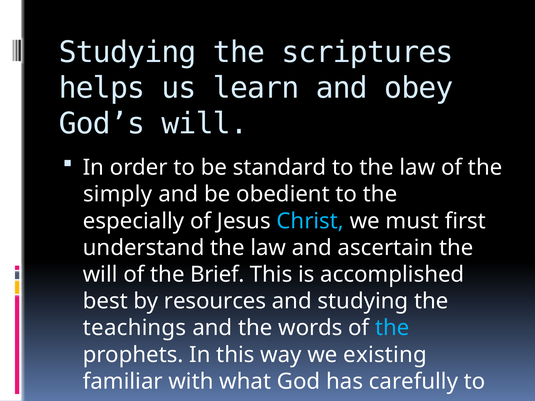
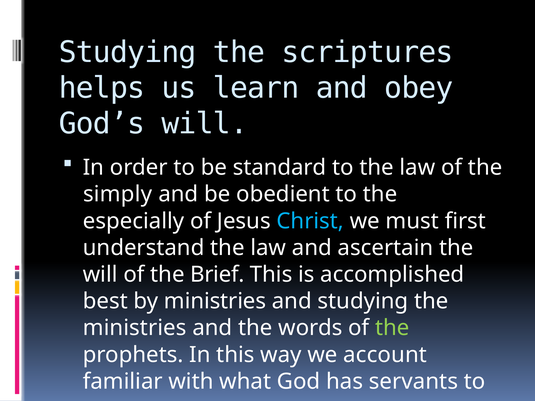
by resources: resources -> ministries (215, 301)
teachings: teachings -> ministries (135, 328)
the colour: light blue -> light green (392, 328)
existing: existing -> account (385, 355)
carefully: carefully -> servants (413, 382)
